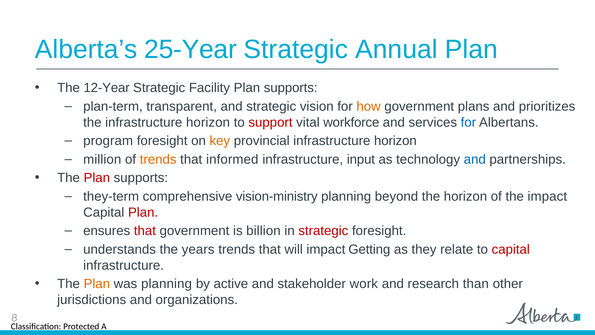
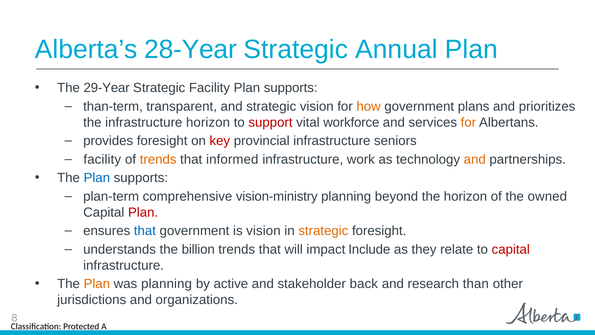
25-Year: 25-Year -> 28-Year (191, 49)
12-Year: 12-Year -> 29-Year (107, 88)
plan-term: plan-term -> than-term (113, 106)
for colour: blue -> orange (468, 122)
program: program -> provides (108, 141)
key colour: orange -> red (220, 141)
provincial infrastructure horizon: horizon -> seniors (395, 141)
million: million -> facility (102, 159)
input: input -> work (361, 159)
and colour: blue -> orange (475, 159)
Plan colour: red -> blue (97, 178)
they-term: they-term -> plan-term (111, 196)
the impact: impact -> owned (547, 196)
that colour: red -> blue (145, 231)
is billion: billion -> vision (263, 231)
strategic colour: red -> orange (323, 231)
years: years -> billion (198, 249)
Getting: Getting -> Include (369, 249)
work: work -> back (364, 284)
